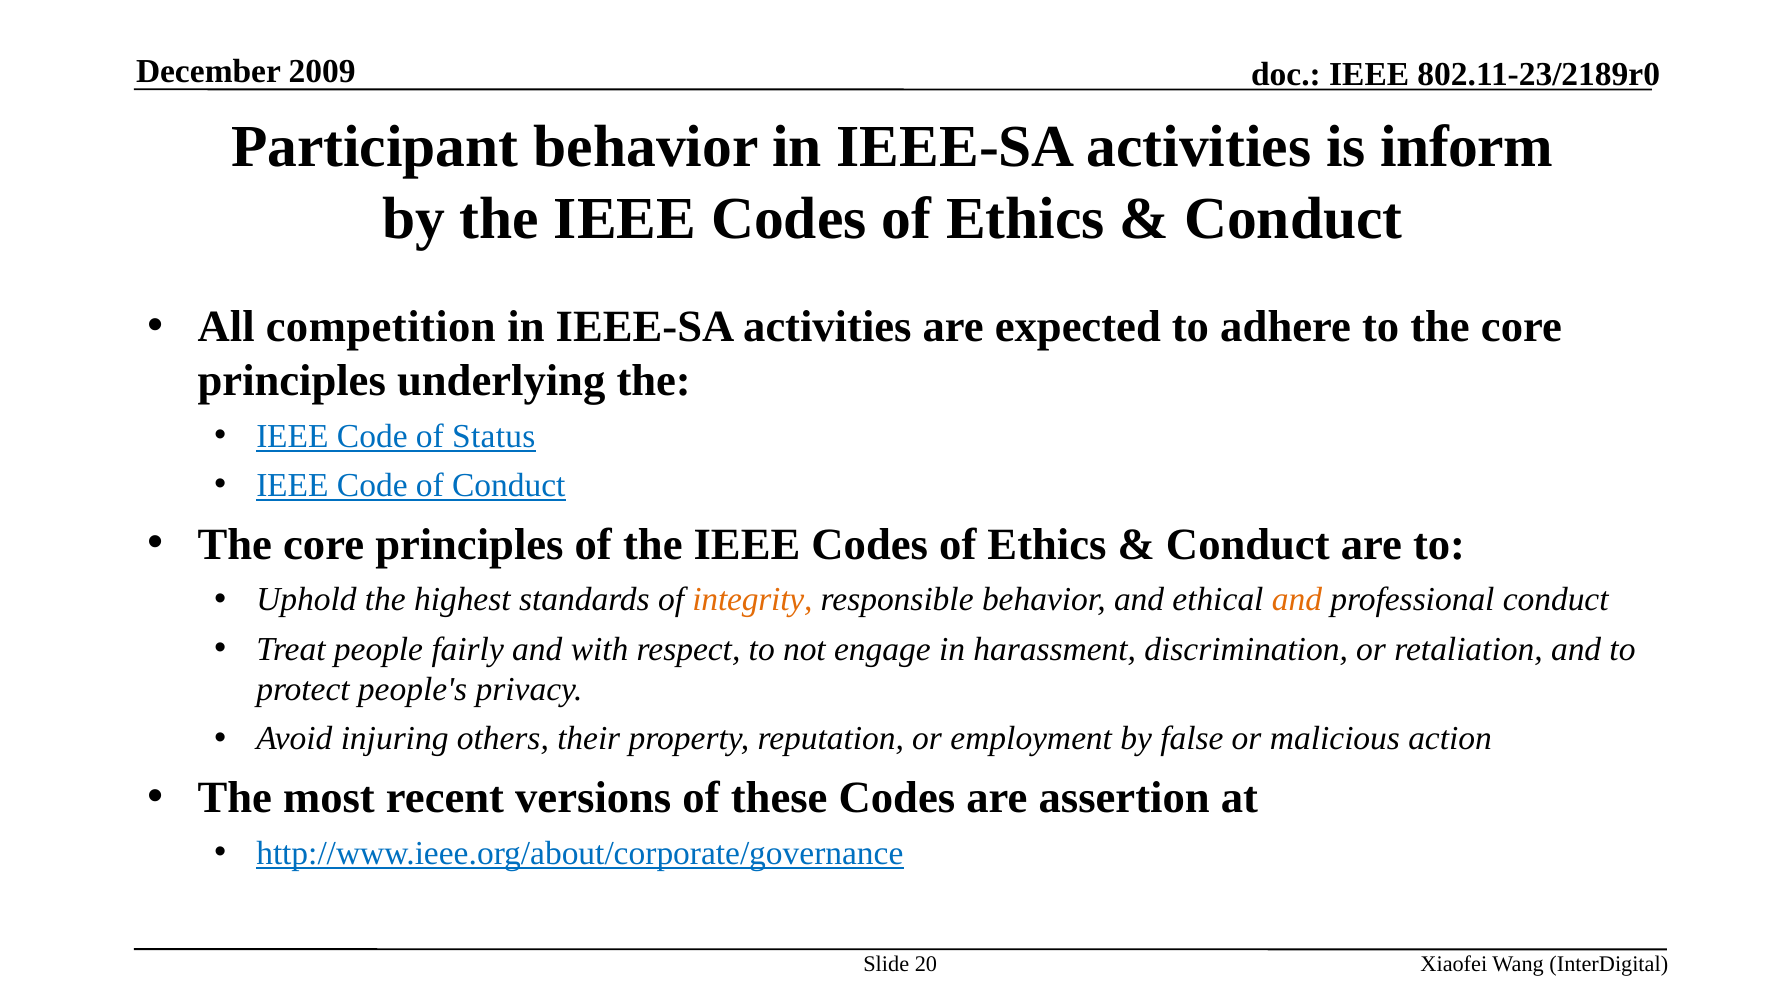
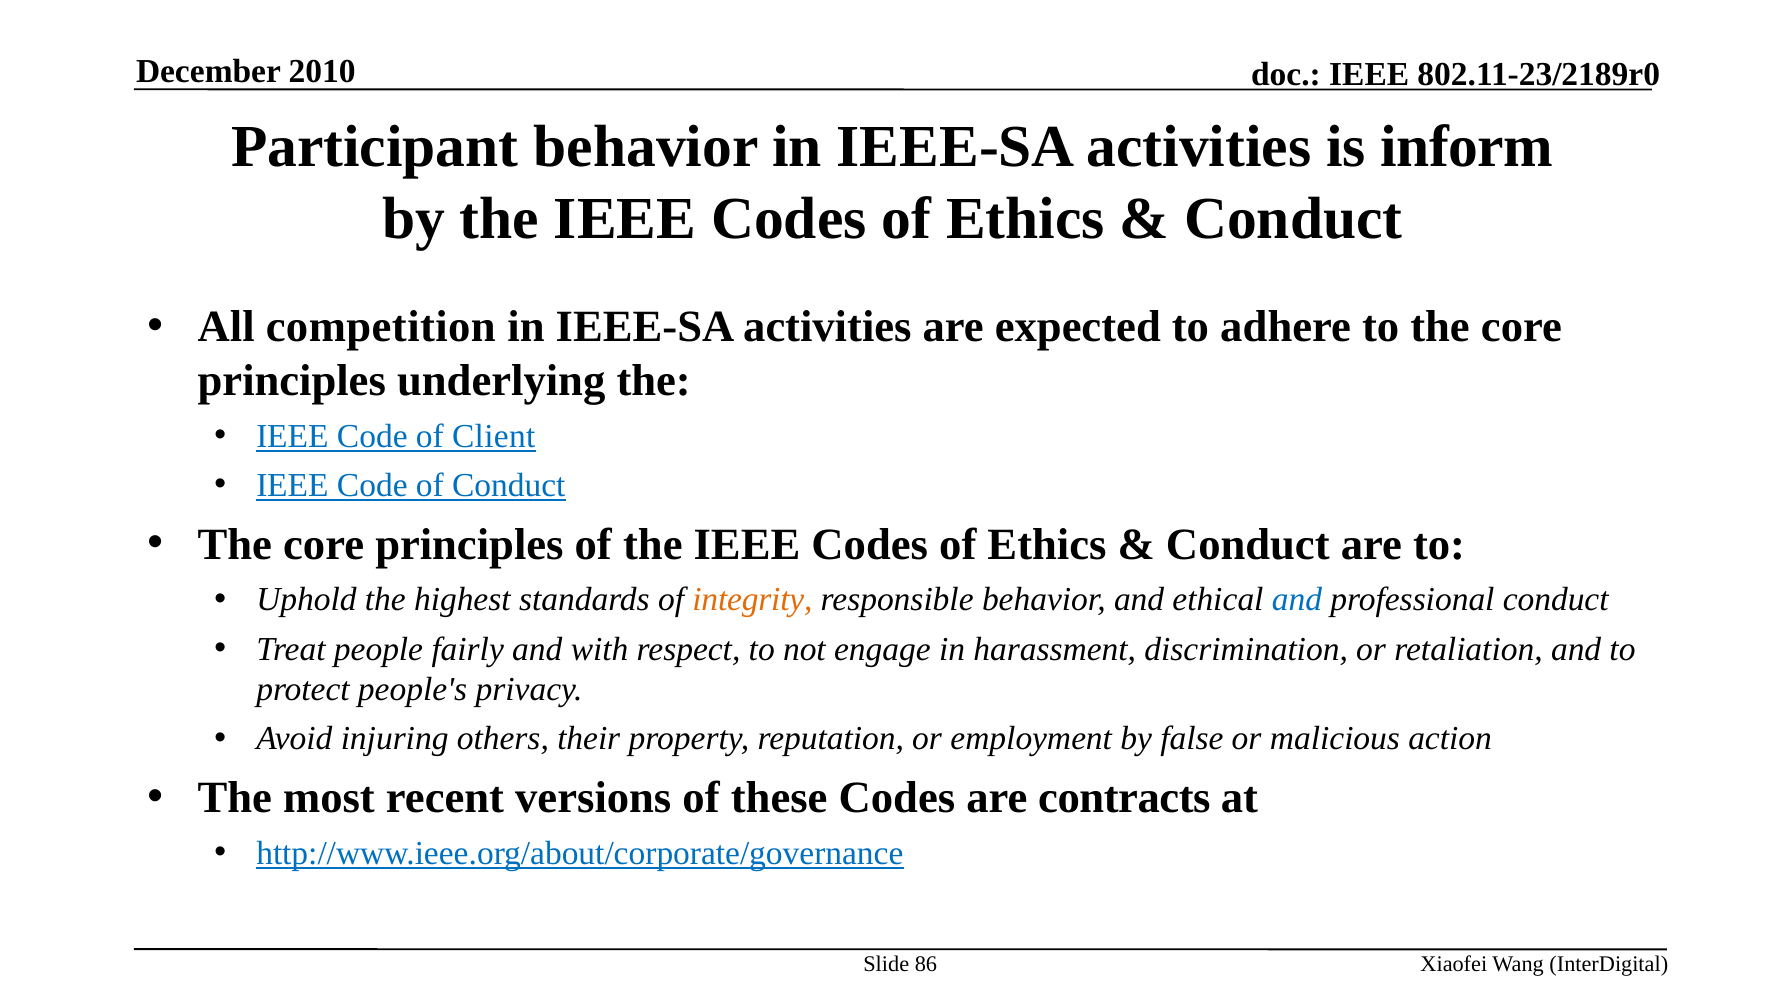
2009: 2009 -> 2010 (322, 71)
Status: Status -> Client (494, 436)
and colour: orange -> blue (1297, 600)
assertion: assertion -> contracts (1124, 797)
20: 20 -> 86 (926, 964)
